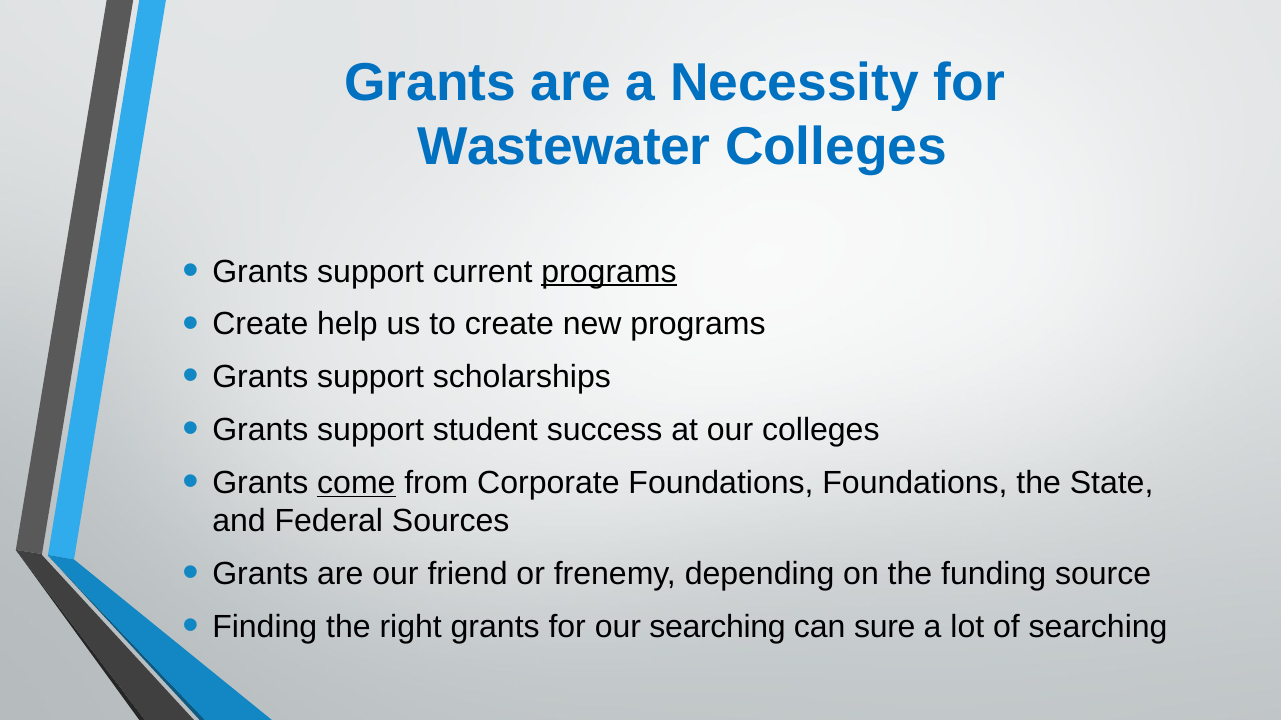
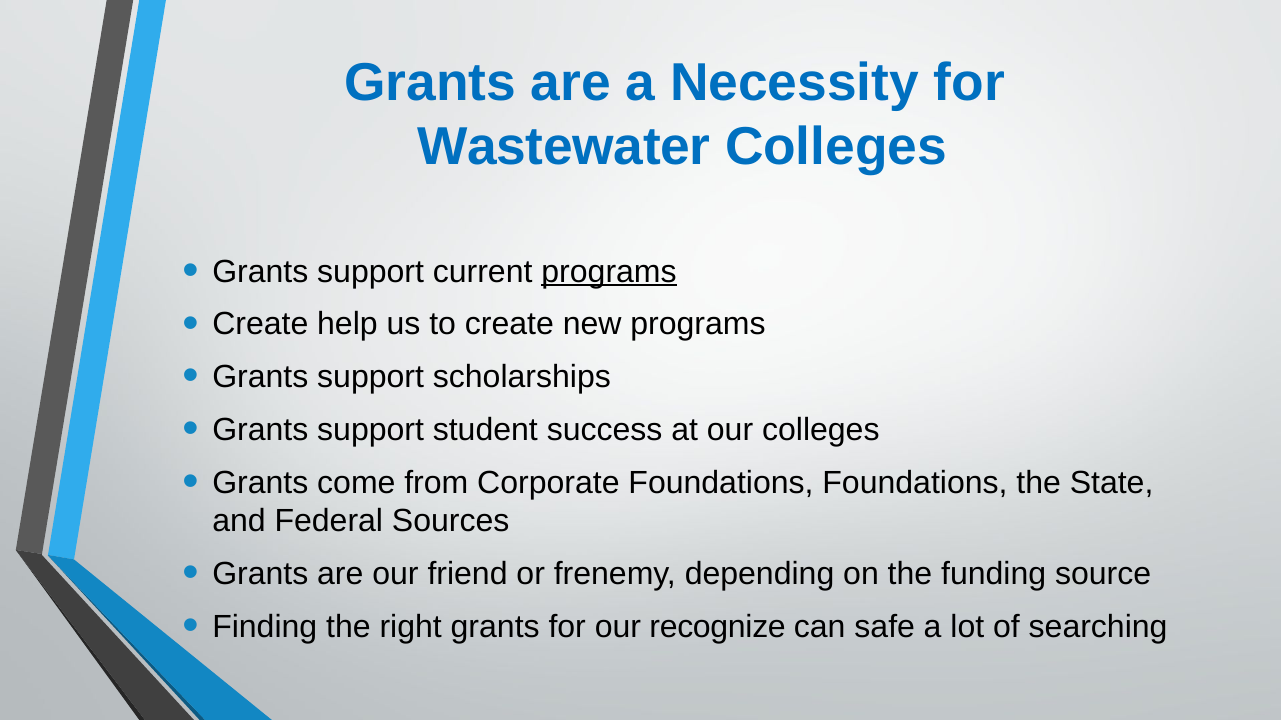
come underline: present -> none (356, 483)
our searching: searching -> recognize (718, 627)
sure: sure -> safe (885, 627)
